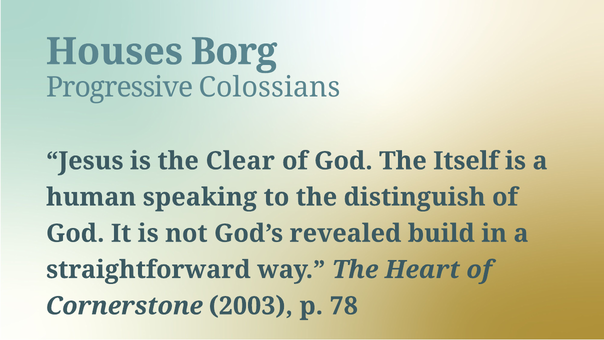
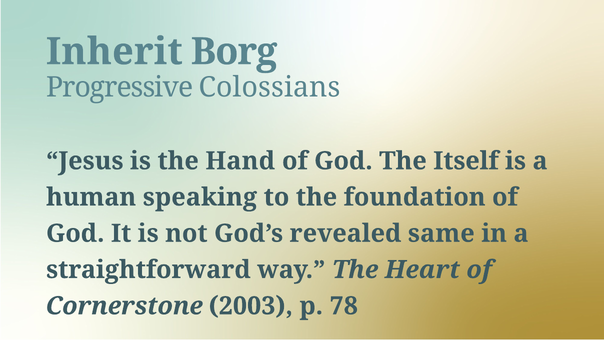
Houses: Houses -> Inherit (114, 52)
Clear: Clear -> Hand (240, 161)
distinguish: distinguish -> foundation (415, 197)
build: build -> same (441, 233)
